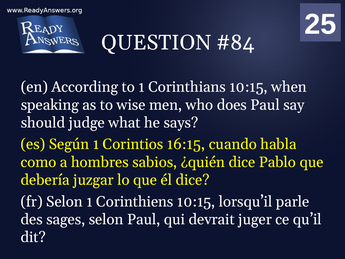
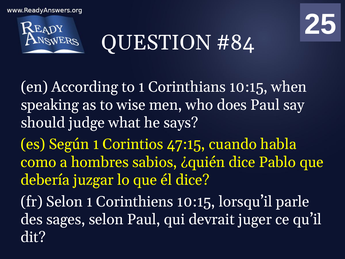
16:15: 16:15 -> 47:15 (186, 144)
